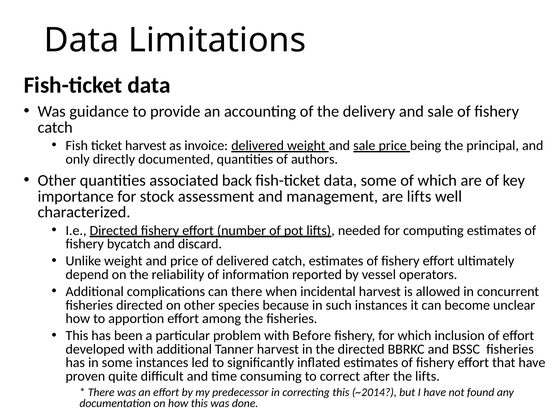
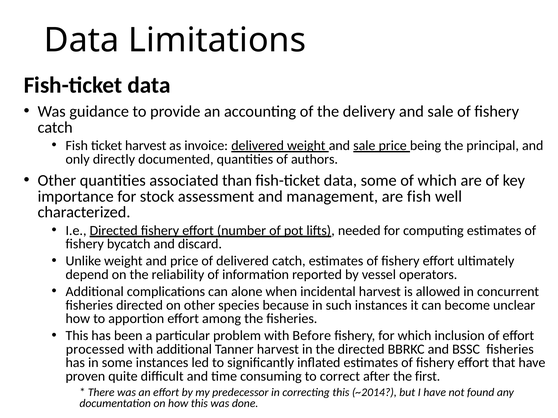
back: back -> than (237, 181)
are lifts: lifts -> fish (419, 197)
can there: there -> alone (247, 292)
developed: developed -> processed (95, 350)
the lifts: lifts -> first (428, 377)
